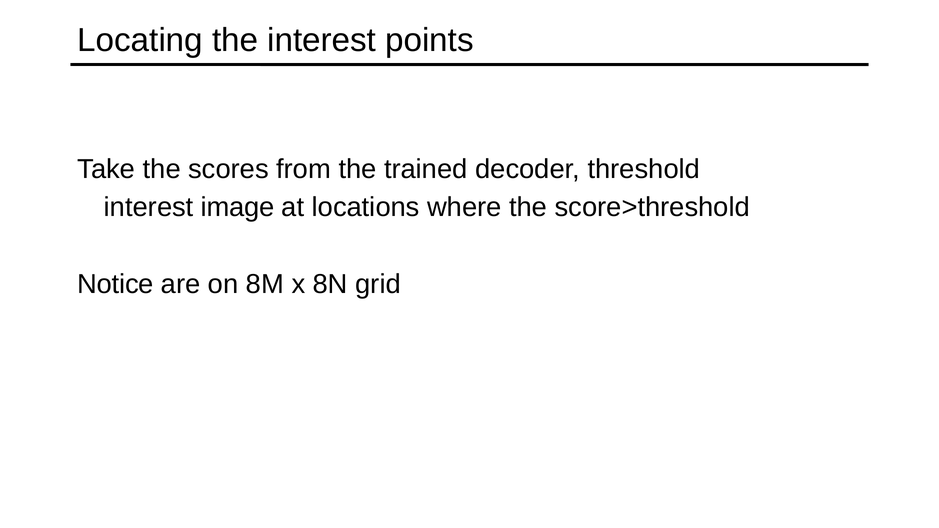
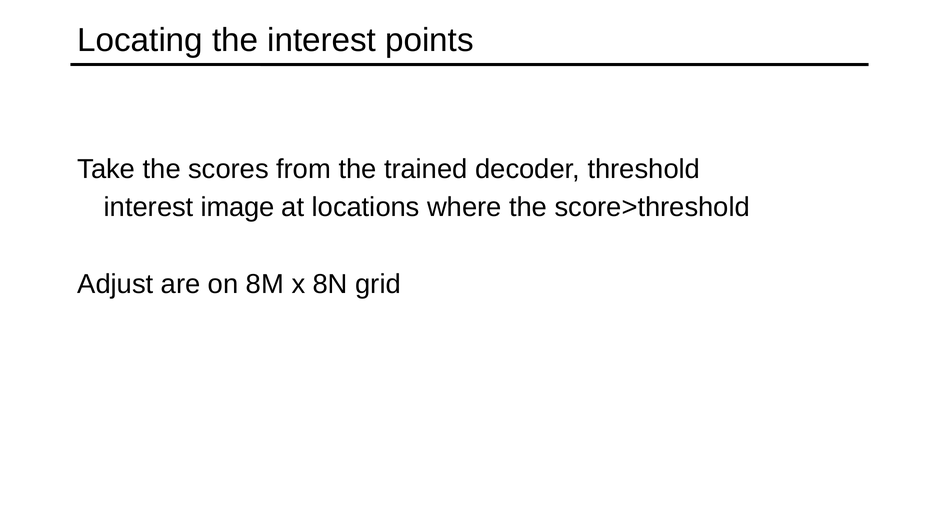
Notice: Notice -> Adjust (115, 284)
